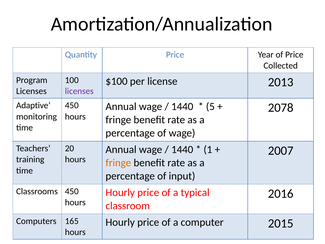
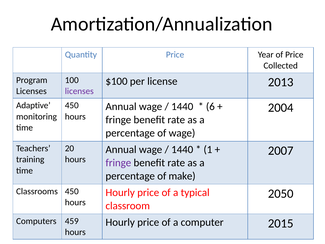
5: 5 -> 6 (210, 106)
2078: 2078 -> 2004 (281, 108)
fringe colour: orange -> purple (118, 163)
input: input -> make (182, 176)
2016: 2016 -> 2050 (281, 193)
165: 165 -> 459 (72, 221)
